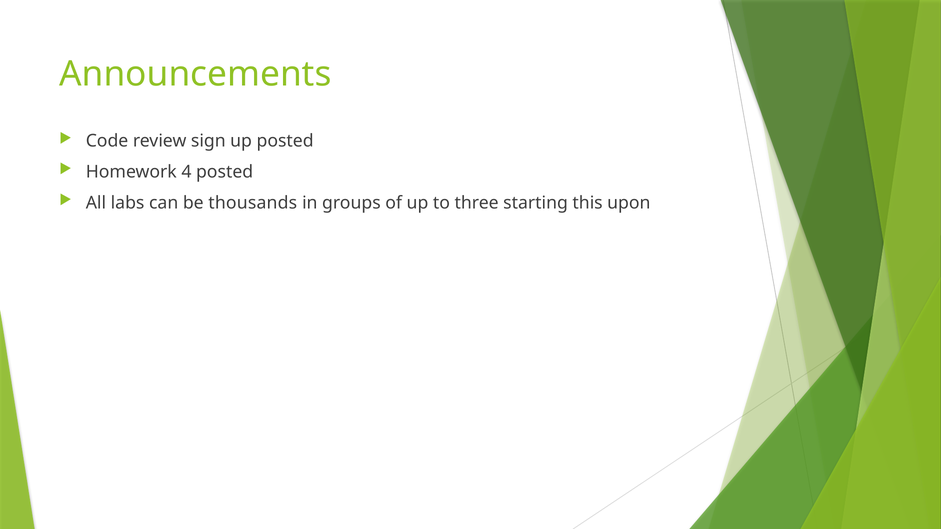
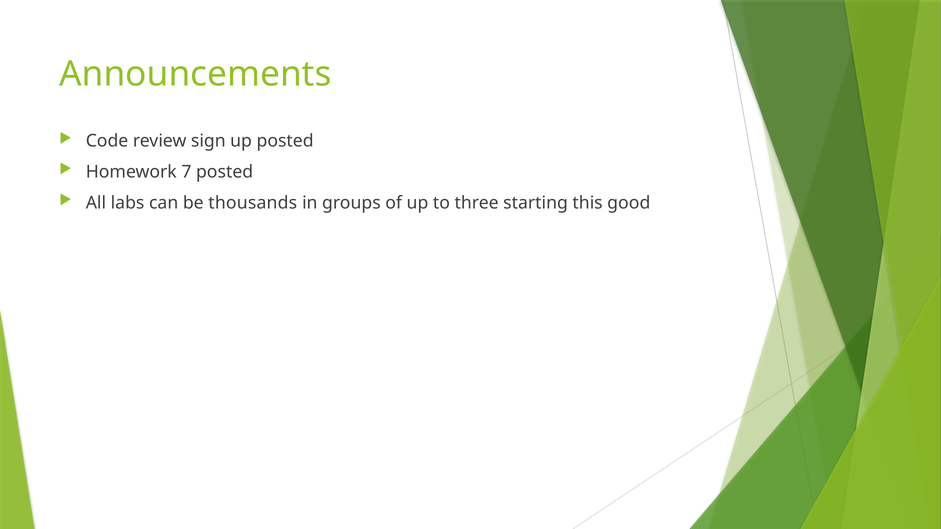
4: 4 -> 7 (186, 172)
upon: upon -> good (629, 203)
